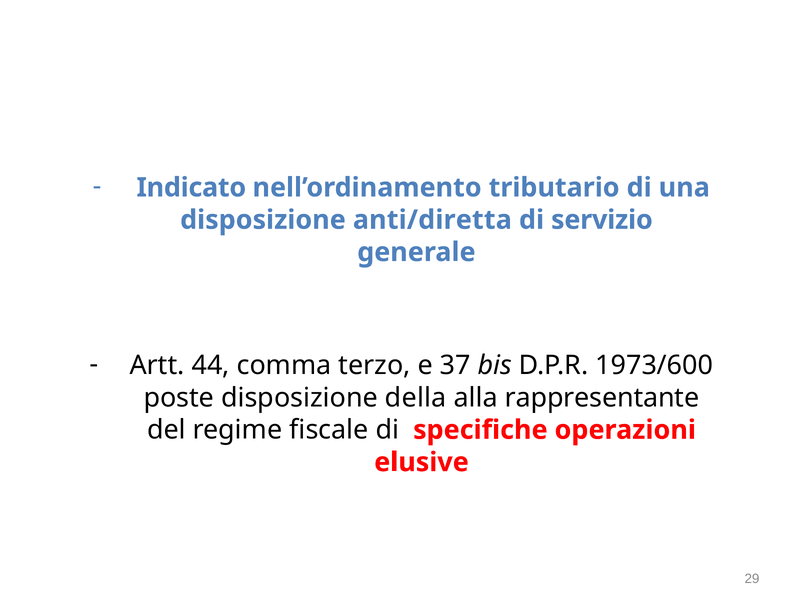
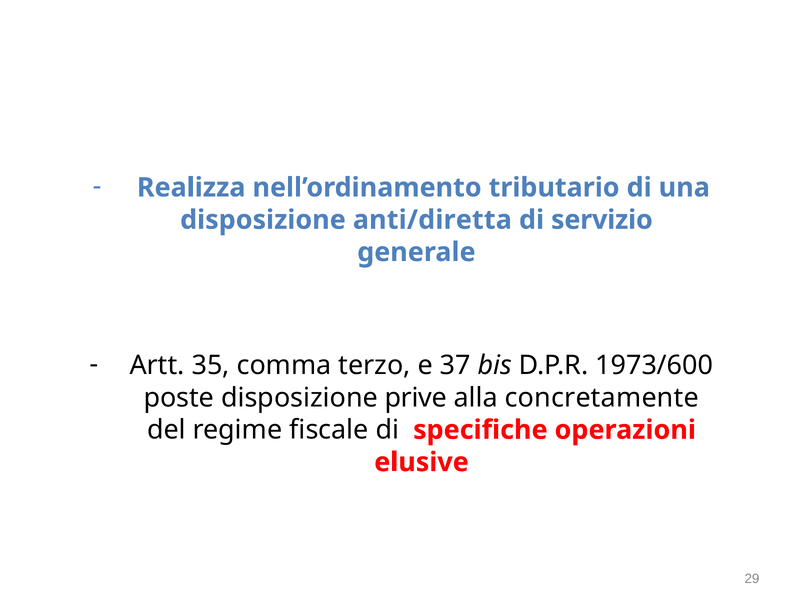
Indicato: Indicato -> Realizza (191, 188)
44: 44 -> 35 (211, 365)
della: della -> prive (416, 398)
rappresentante: rappresentante -> concretamente (602, 398)
